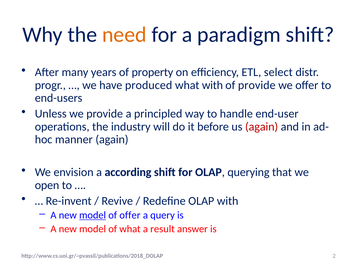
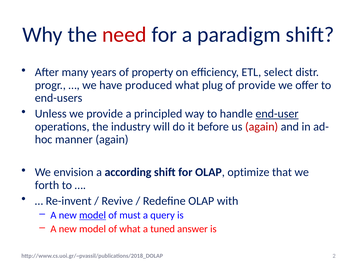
need colour: orange -> red (124, 35)
what with: with -> plug (212, 85)
end-user underline: none -> present (277, 114)
querying: querying -> optimize (248, 172)
open: open -> forth (47, 185)
of offer: offer -> must (130, 215)
result: result -> tuned (163, 229)
